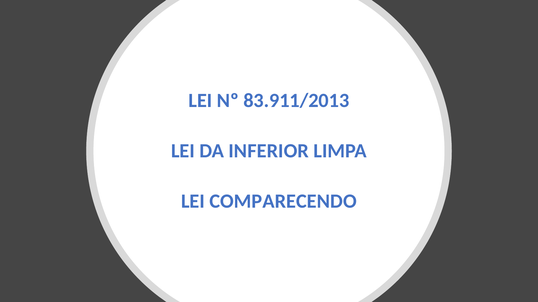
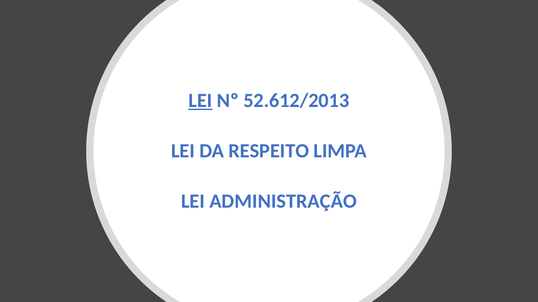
LEI underline: none -> present (200, 101)
83.911/2013: 83.911/2013 -> 52.612/2013 (296, 101)
INFERIOR: INFERIOR -> RESPEITO (269, 151)
COMPARECENDO: COMPARECENDO -> ADMINISTRAÇÃO (283, 201)
